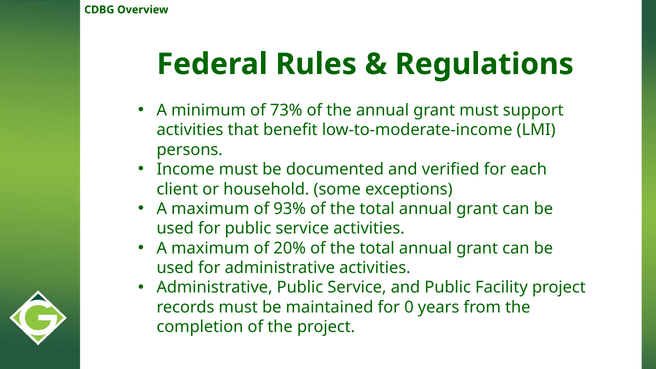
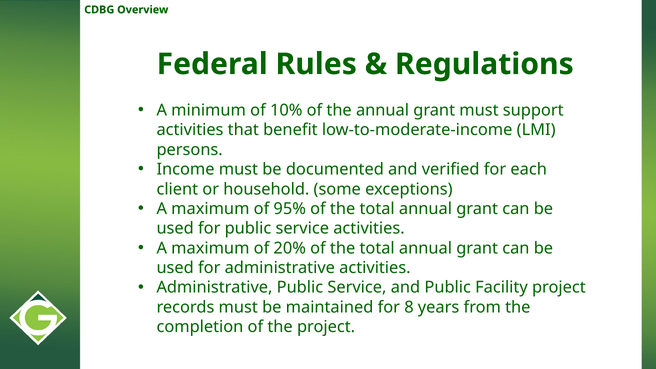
73%: 73% -> 10% (286, 110)
93%: 93% -> 95% (290, 209)
0: 0 -> 8 (409, 307)
